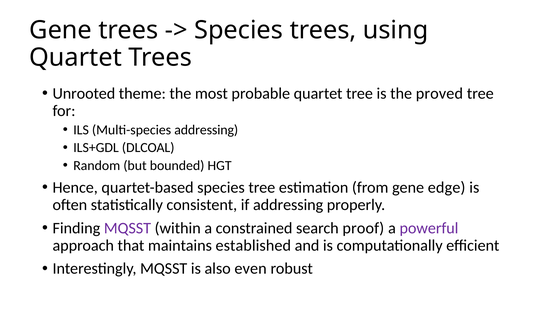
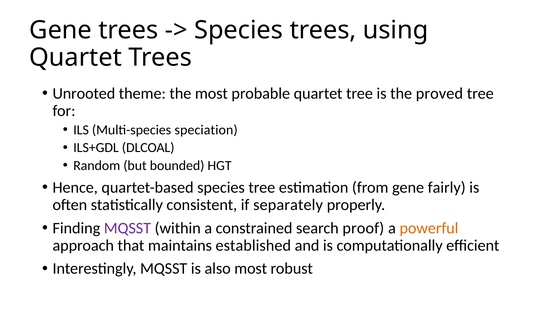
Multi-species addressing: addressing -> speciation (206, 130)
edge: edge -> fairly (447, 188)
if addressing: addressing -> separately (288, 205)
powerful colour: purple -> orange (429, 228)
also even: even -> most (251, 269)
